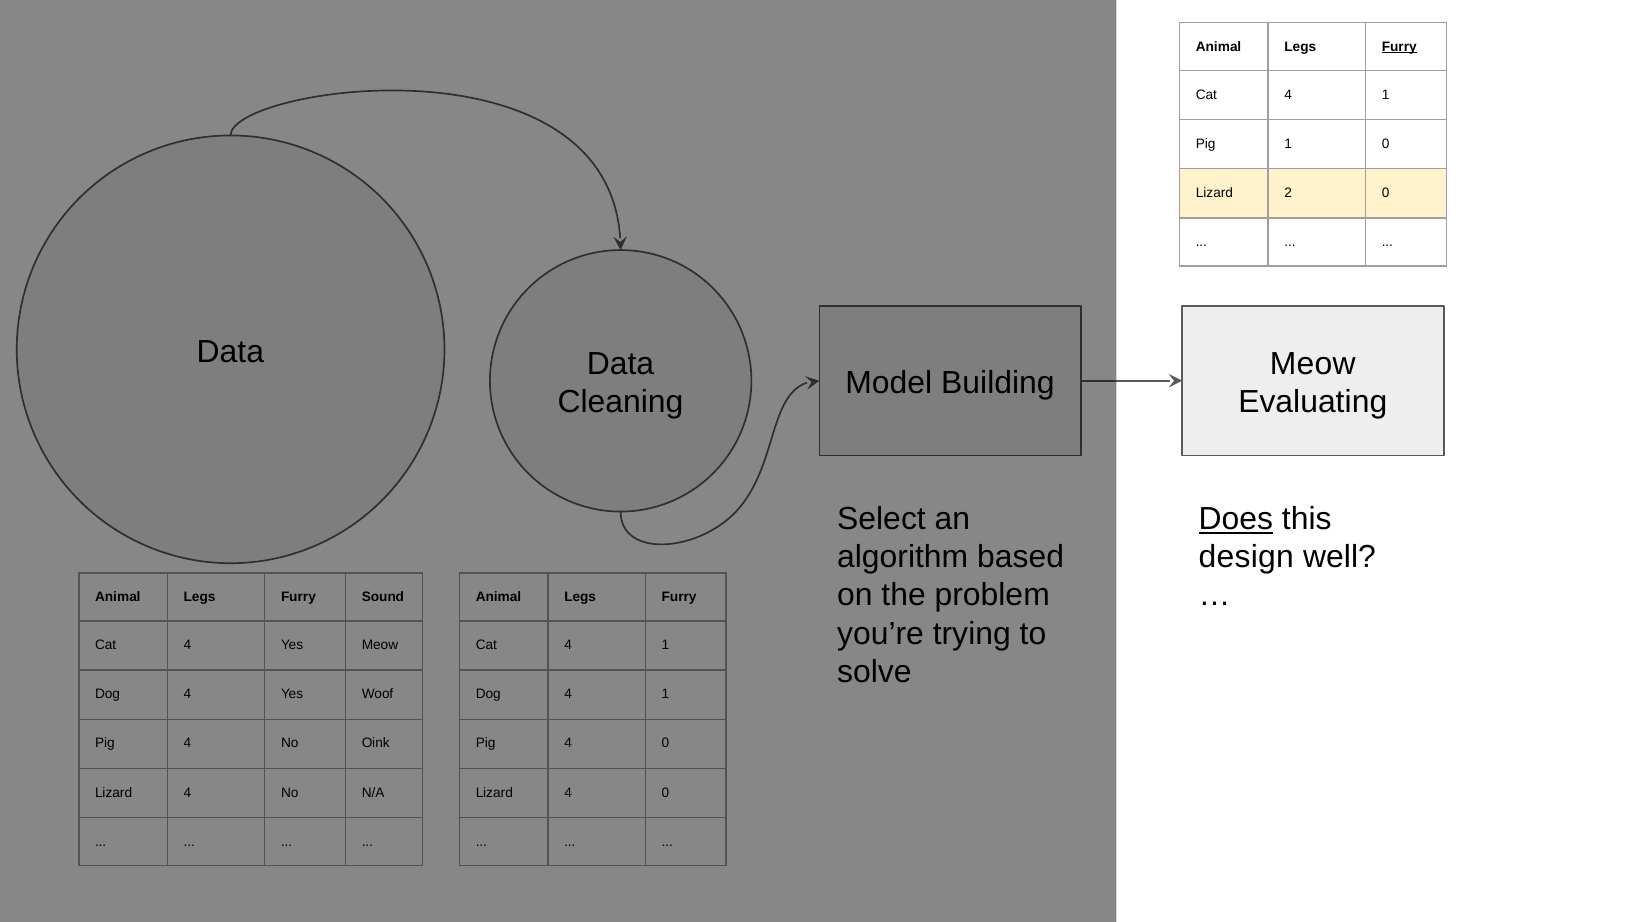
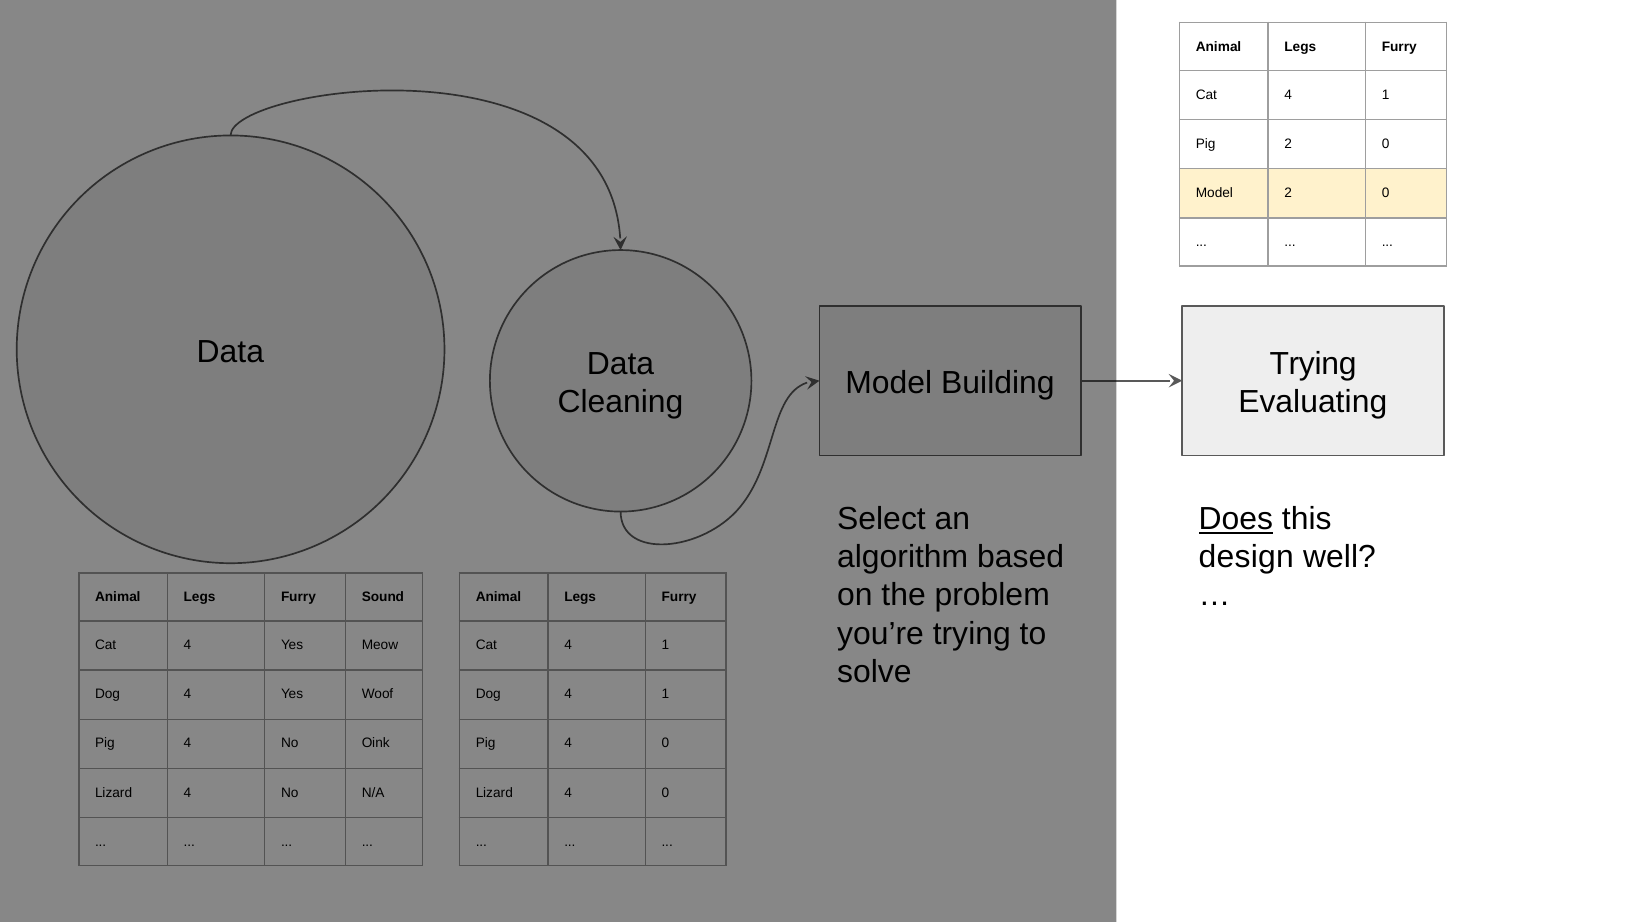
Furry underline: present -> none (1399, 47)
Pig 1: 1 -> 2 (1288, 144)
Lizard: Lizard -> Model (1214, 193)
Meow: Meow -> Trying (1313, 364)
